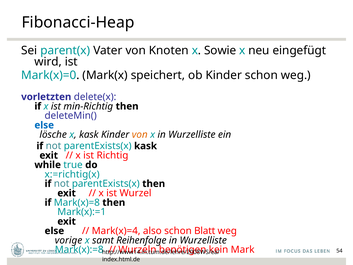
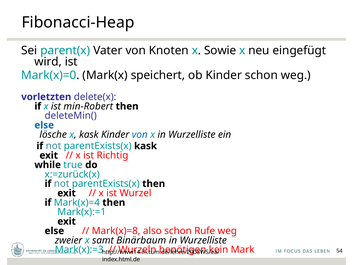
min-Richtig: min-Richtig -> min-Robert (88, 106)
von colour: orange -> blue (140, 134)
x:=richtig(x: x:=richtig(x -> x:=zurück(x (72, 174)
Mark(x)=8: Mark(x)=8 -> Mark(x)=4 (77, 202)
Mark(x)=4: Mark(x)=4 -> Mark(x)=8 (116, 231)
Blatt: Blatt -> Rufe (205, 231)
vorige: vorige -> zweier (69, 240)
Reihenfolge: Reihenfolge -> Binärbaum (141, 240)
Mark(x):=8: Mark(x):=8 -> Mark(x):=3 (79, 249)
